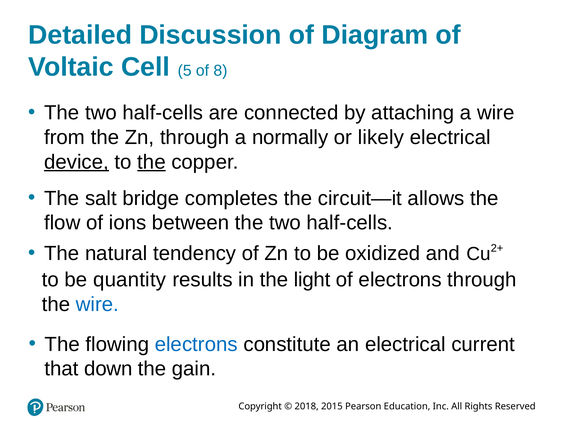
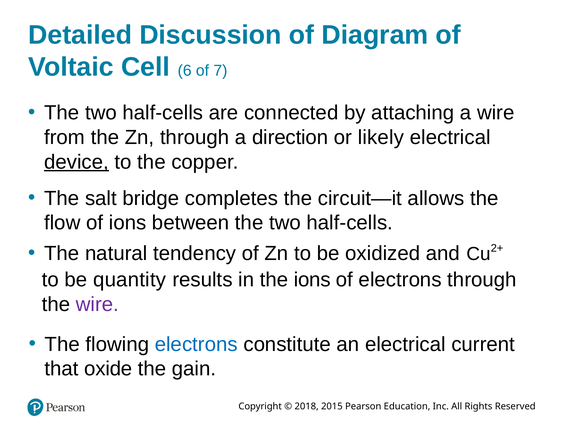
5: 5 -> 6 (185, 71)
8: 8 -> 7 (220, 71)
normally: normally -> direction (290, 137)
the underline: present -> none (152, 162)
the light: light -> ions (312, 280)
wire colour: blue -> purple (97, 304)
down: down -> oxide (108, 368)
